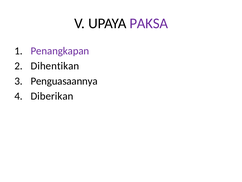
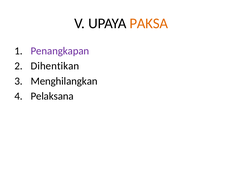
PAKSA colour: purple -> orange (149, 23)
Penguasaannya: Penguasaannya -> Menghilangkan (64, 81)
Diberikan: Diberikan -> Pelaksana (52, 96)
